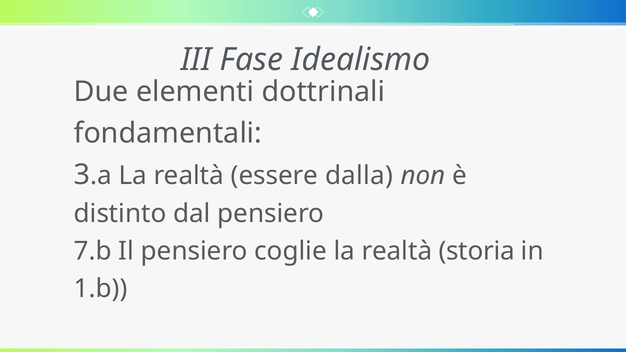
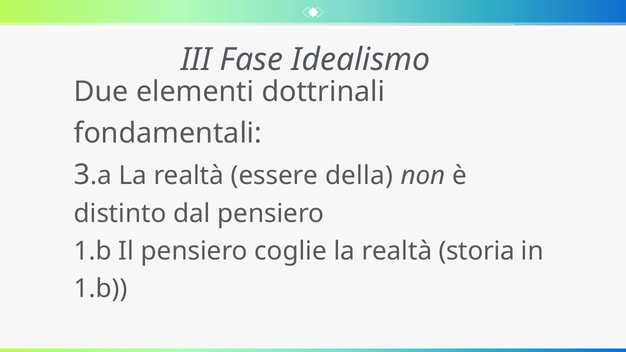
dalla: dalla -> della (359, 176)
7.b: 7.b -> 1.b (93, 251)
